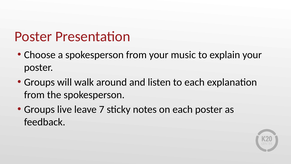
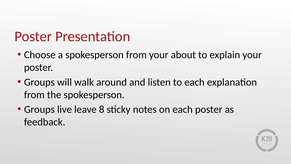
music: music -> about (183, 55)
7: 7 -> 8 (102, 109)
